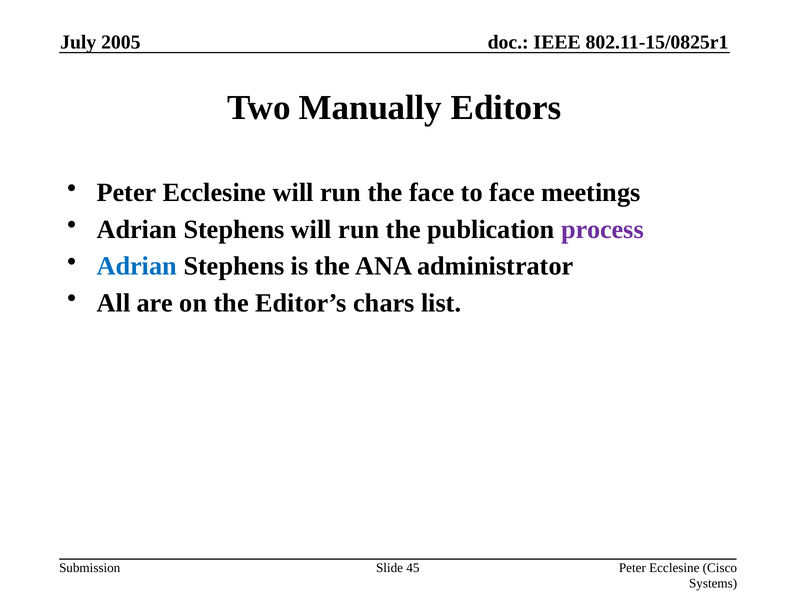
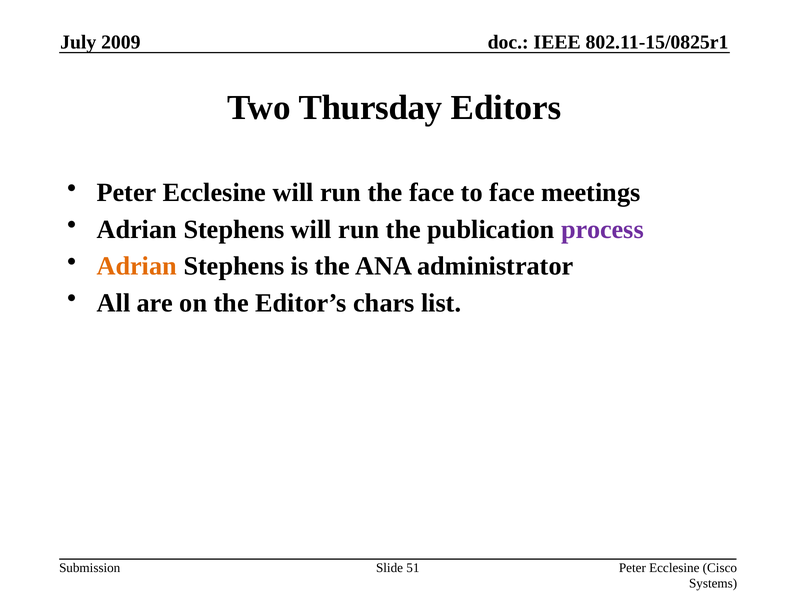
2005: 2005 -> 2009 (121, 42)
Manually: Manually -> Thursday (371, 108)
Adrian colour: blue -> orange (137, 266)
45: 45 -> 51 (413, 568)
